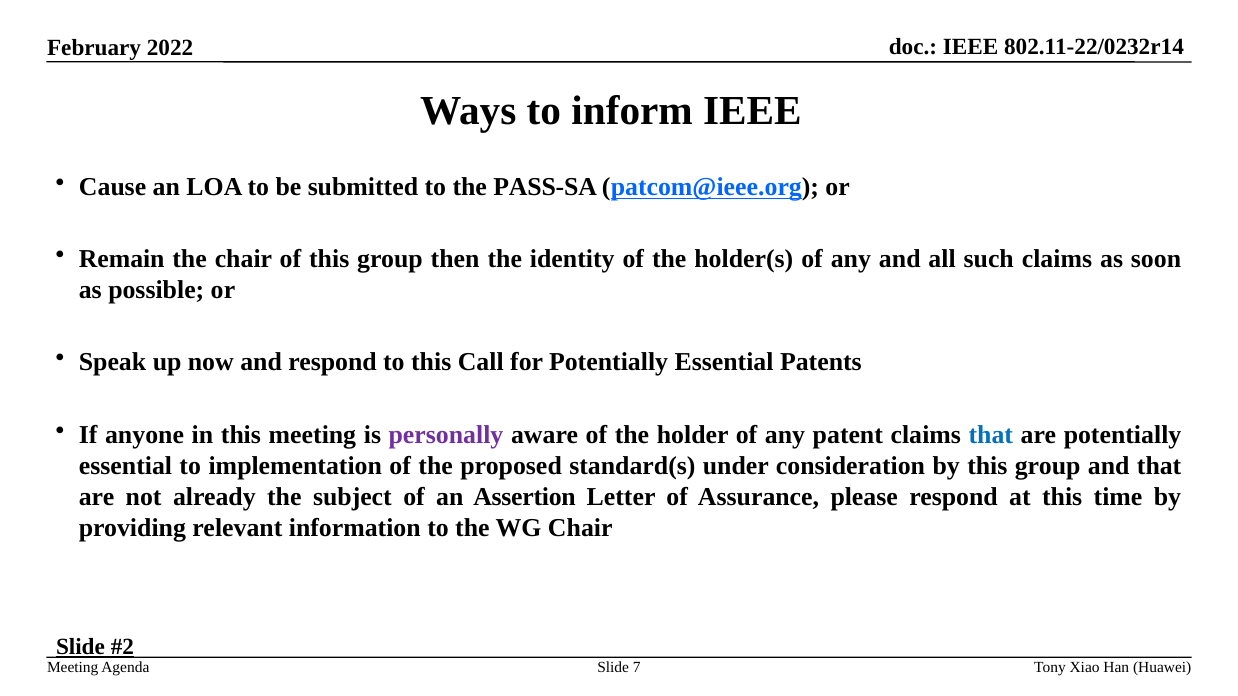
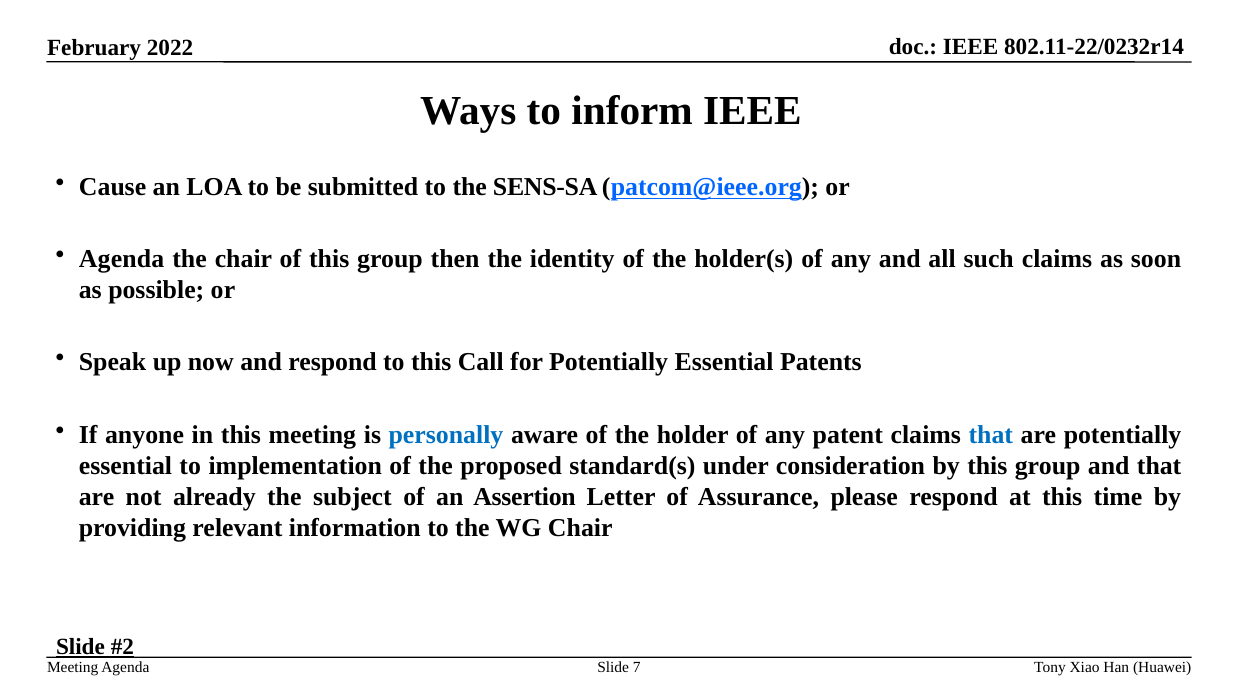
PASS-SA: PASS-SA -> SENS-SA (545, 187)
Remain: Remain -> Agenda (122, 259)
personally colour: purple -> blue (446, 435)
